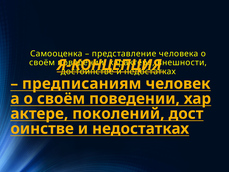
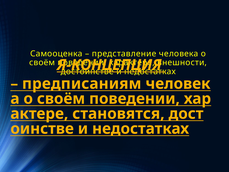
поколений: поколений -> становятся (118, 114)
